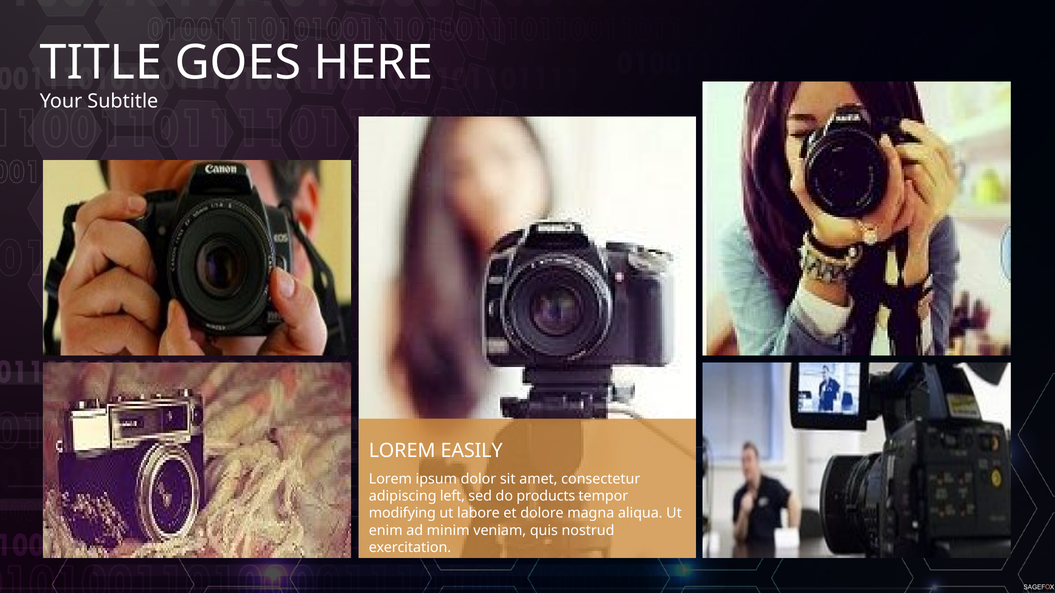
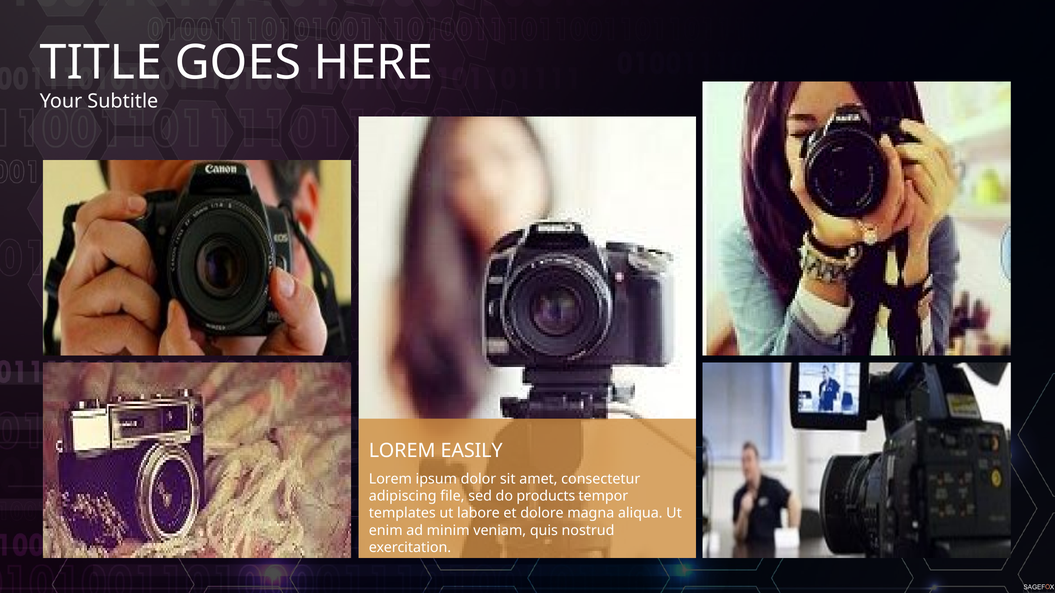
left: left -> file (452, 496)
modifying: modifying -> templates (402, 514)
